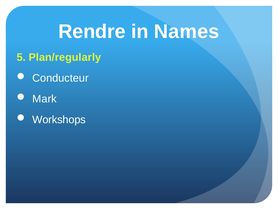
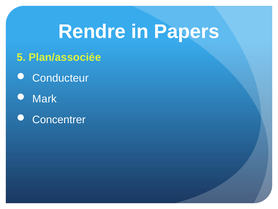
Names: Names -> Papers (187, 31)
Plan/regularly: Plan/regularly -> Plan/associée (65, 57)
Workshops: Workshops -> Concentrer (59, 119)
